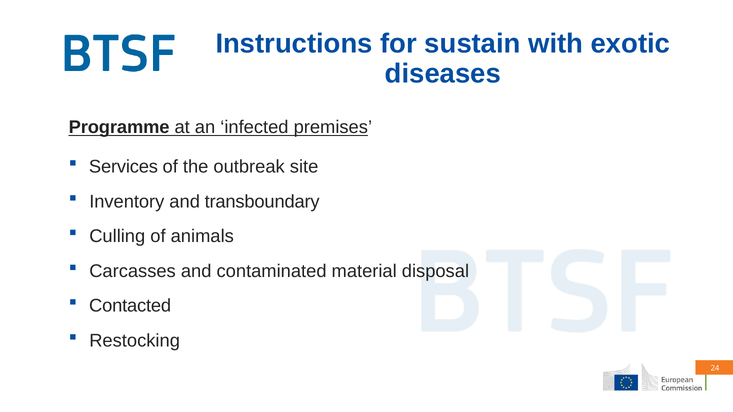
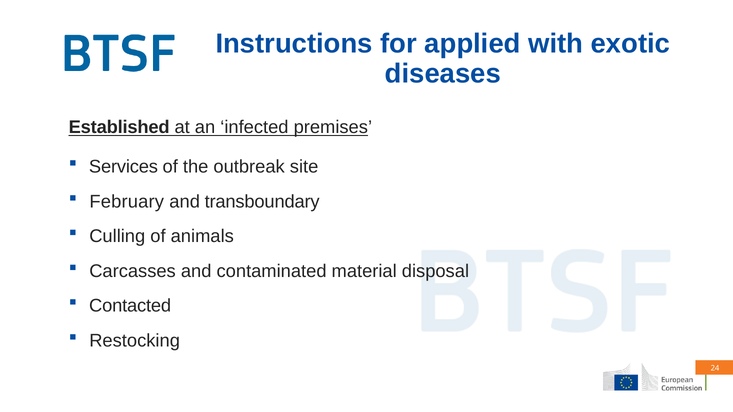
sustain: sustain -> applied (473, 44)
Programme: Programme -> Established (119, 127)
Inventory: Inventory -> February (127, 202)
